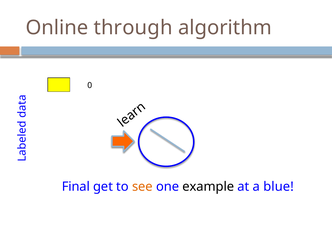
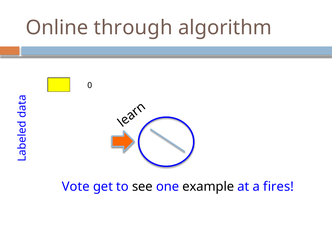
Final: Final -> Vote (76, 187)
see colour: orange -> black (142, 187)
blue: blue -> fires (279, 187)
